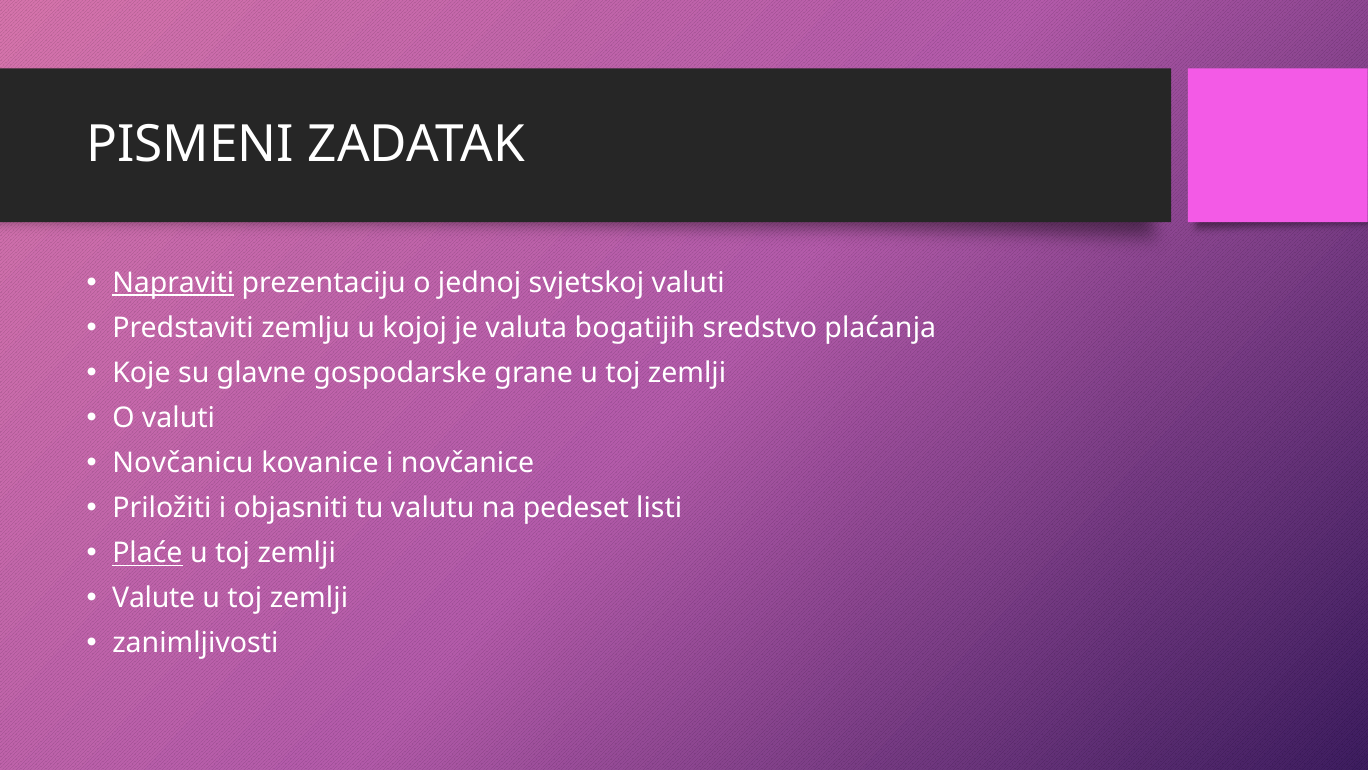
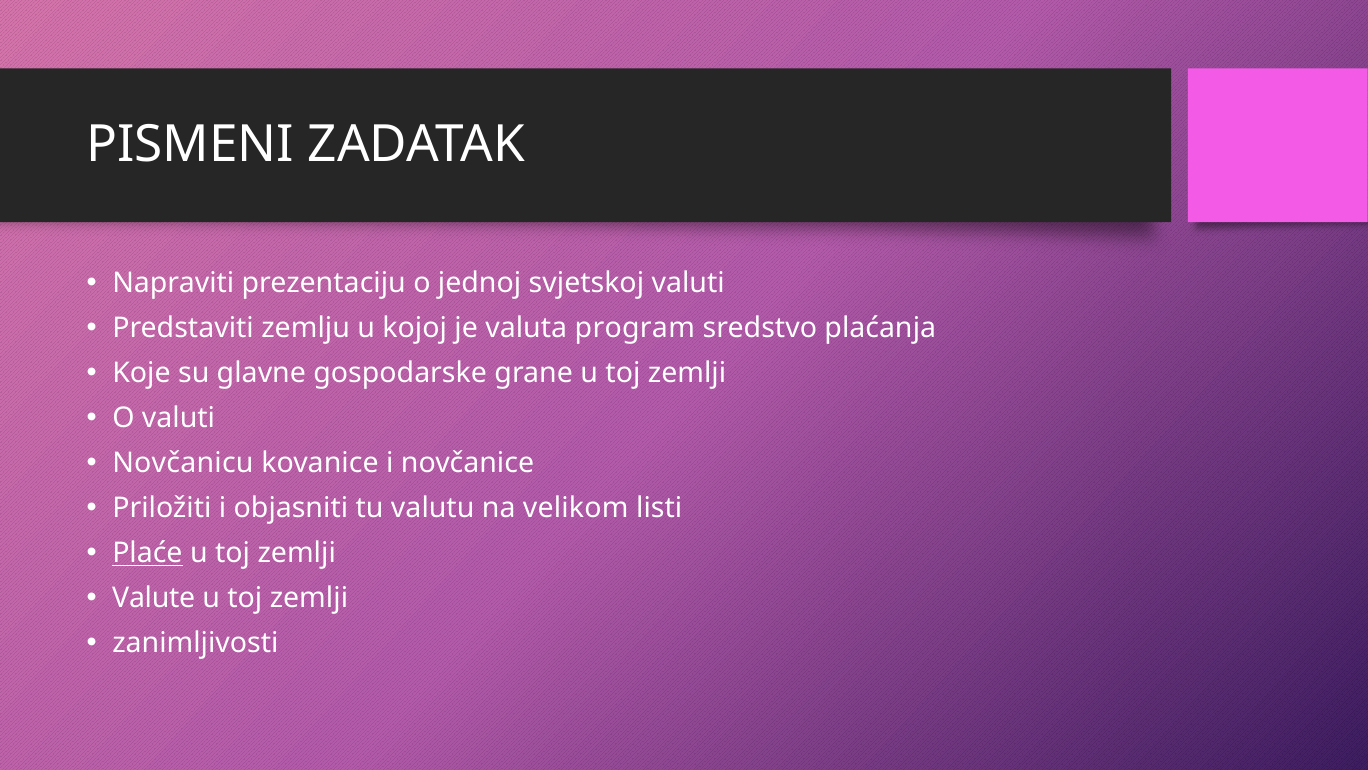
Napraviti underline: present -> none (173, 283)
bogatijih: bogatijih -> program (635, 328)
pedeset: pedeset -> velikom (576, 508)
